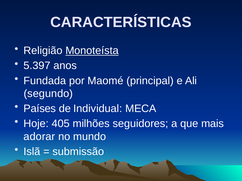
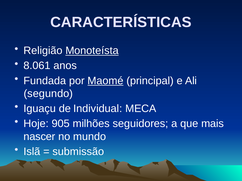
5.397: 5.397 -> 8.061 (37, 66)
Maomé underline: none -> present (106, 81)
Países: Países -> Iguaçu (40, 109)
405: 405 -> 905 (61, 124)
adorar: adorar -> nascer (39, 137)
